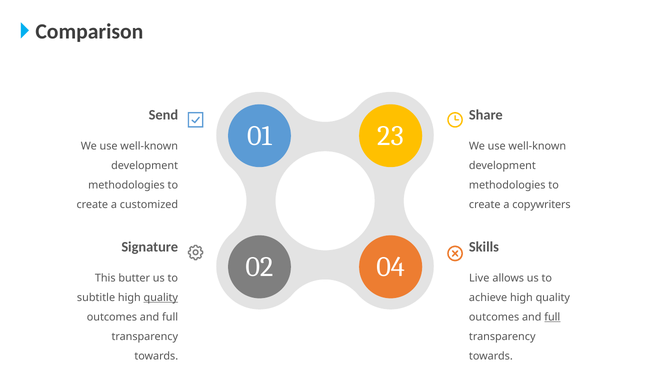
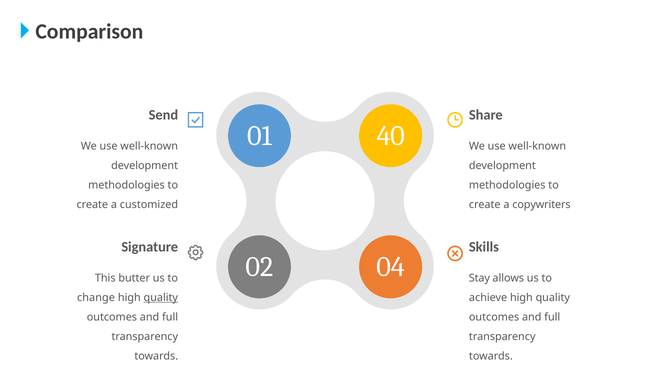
23: 23 -> 40 (391, 136)
Live: Live -> Stay (479, 278)
subtitle: subtitle -> change (96, 297)
full underline: present -> none (552, 317)
